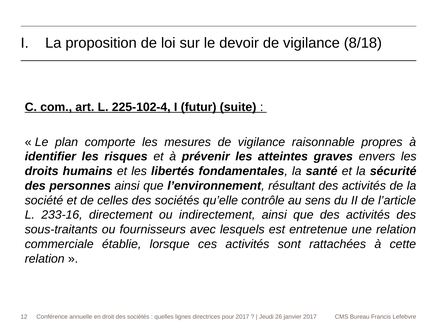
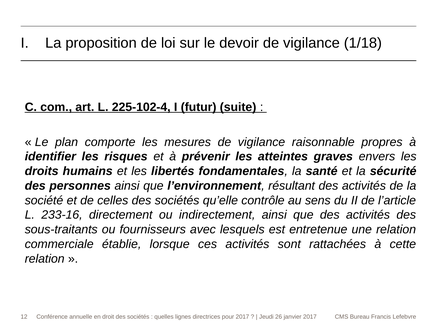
8/18: 8/18 -> 1/18 (363, 43)
